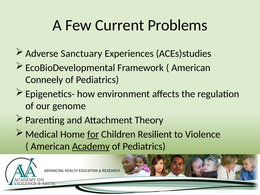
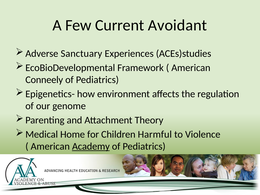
Problems: Problems -> Avoidant (177, 25)
for underline: present -> none (93, 134)
Resilient: Resilient -> Harmful (155, 134)
